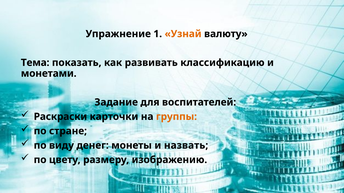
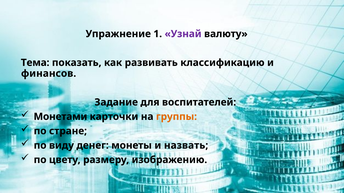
Узнай colour: orange -> purple (183, 34)
монетами: монетами -> финансов (49, 74)
Раскраски: Раскраски -> Монетами (60, 117)
